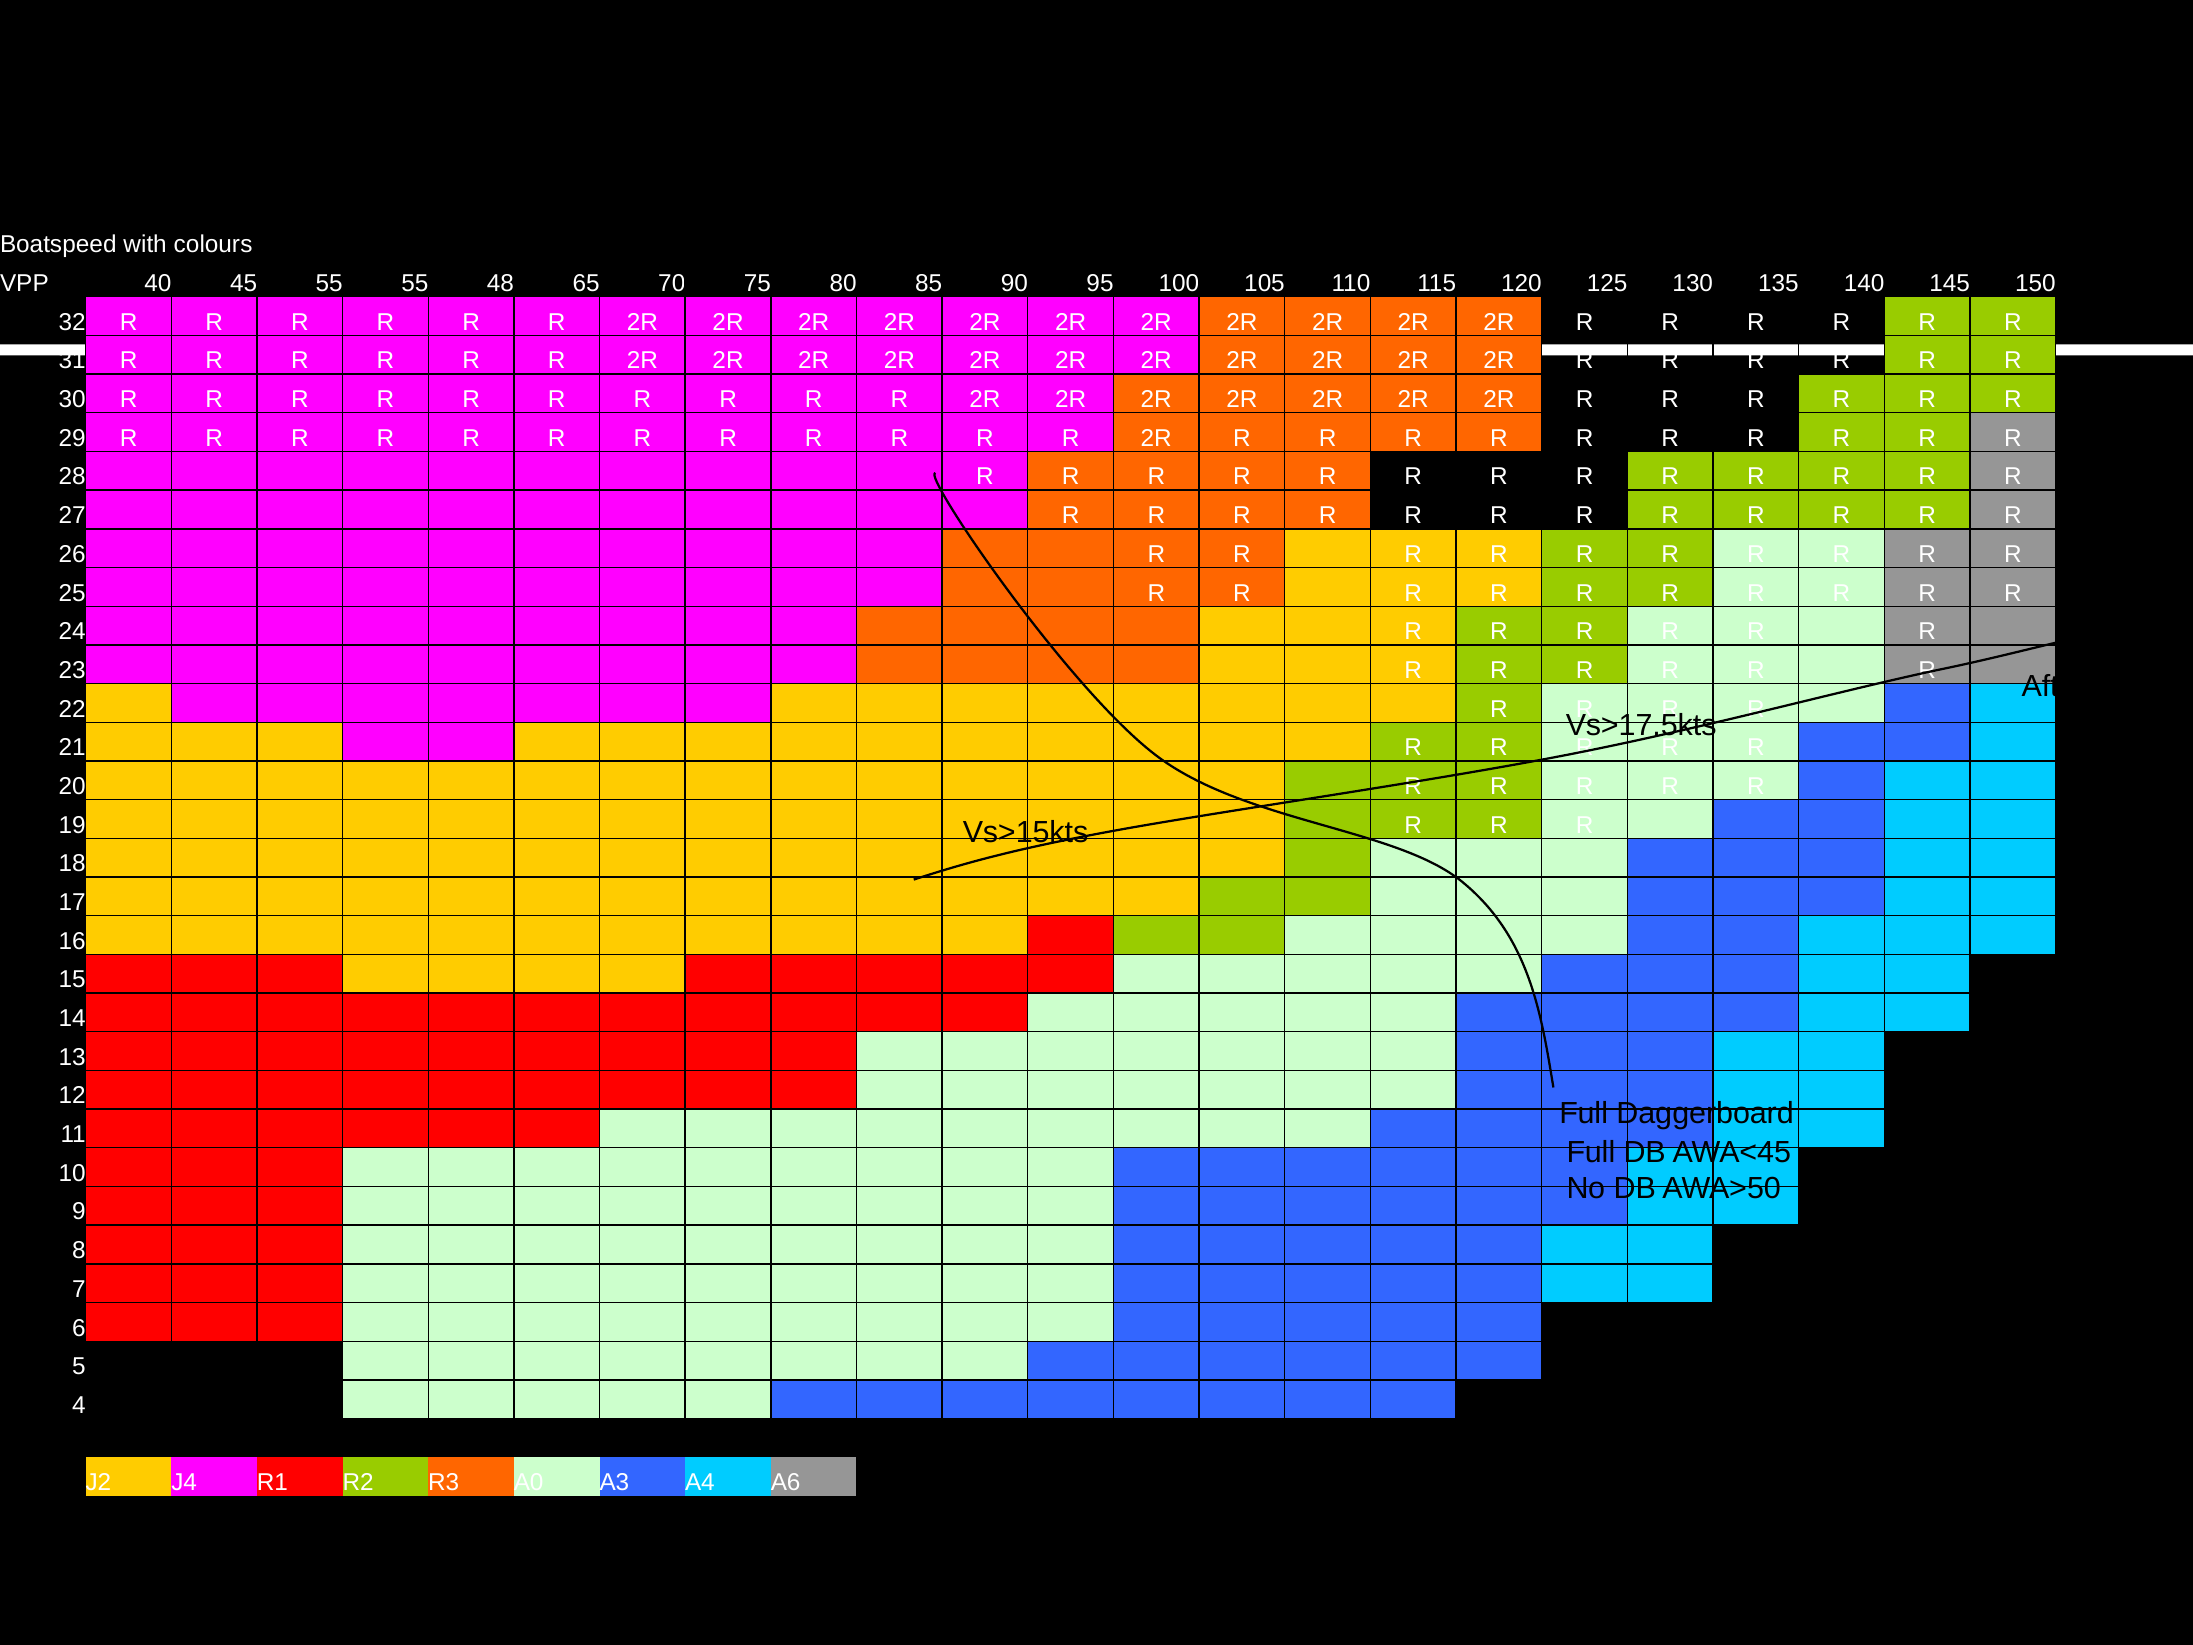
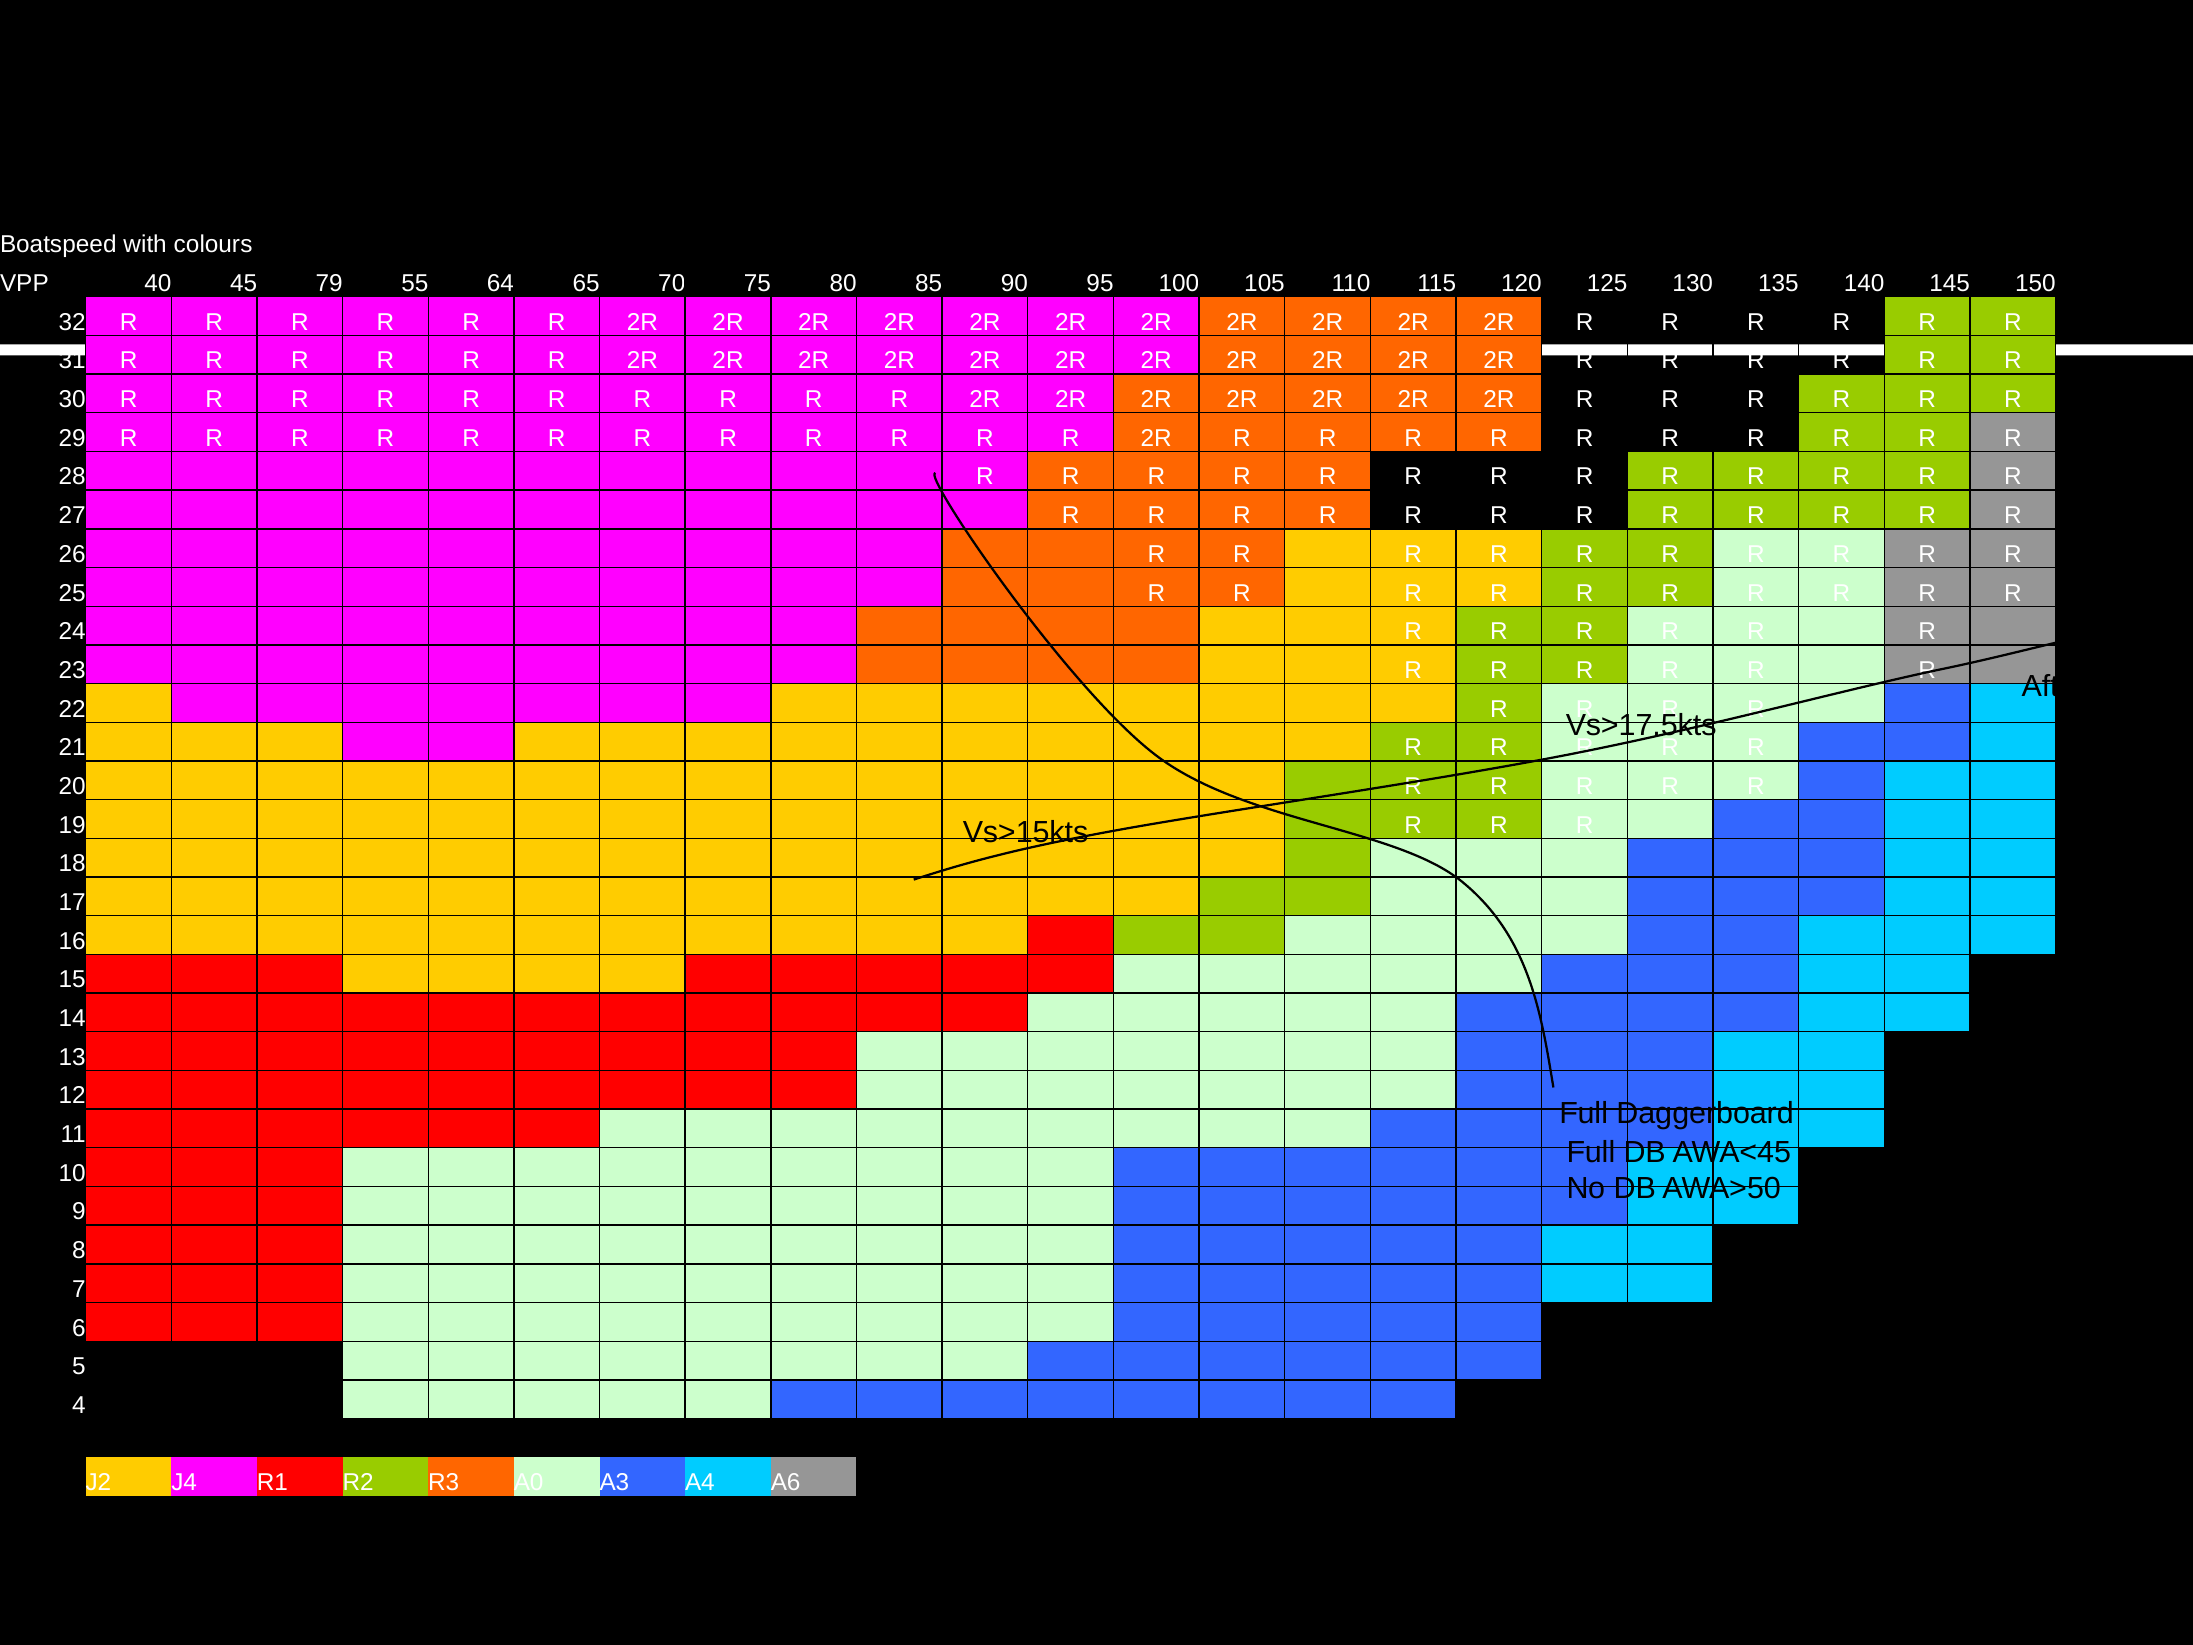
45 55: 55 -> 79 (329, 283)
48: 48 -> 64 (500, 283)
